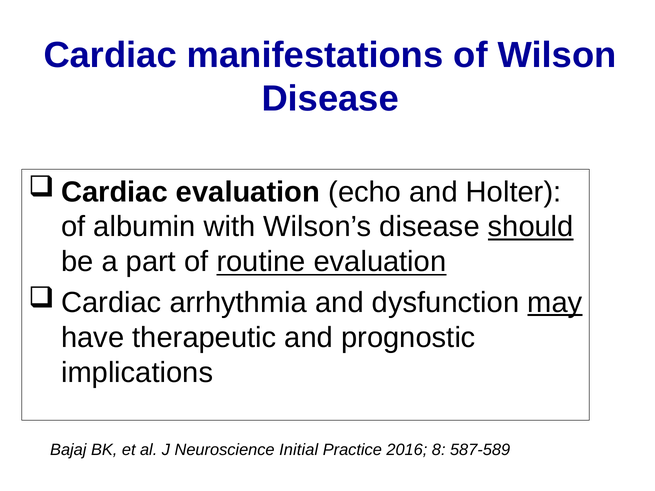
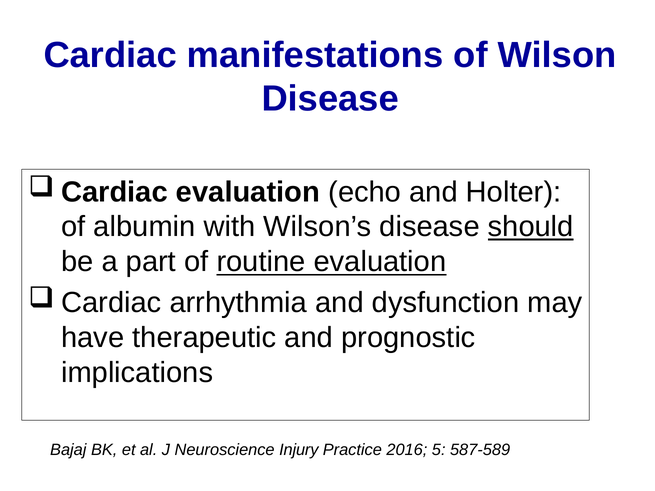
may underline: present -> none (555, 303)
Initial: Initial -> Injury (299, 450)
8: 8 -> 5 (439, 450)
